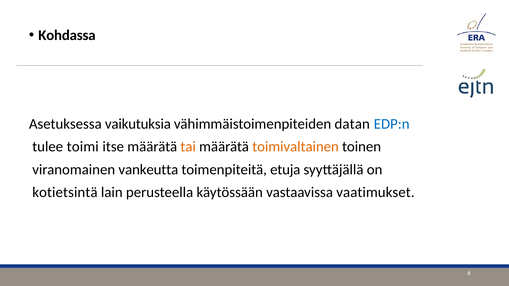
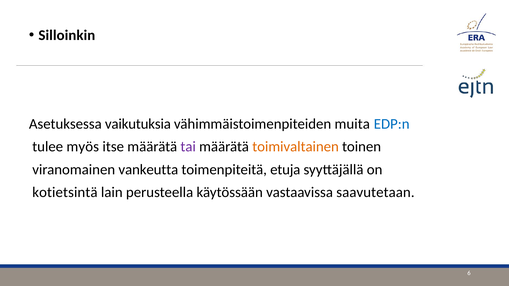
Kohdassa: Kohdassa -> Silloinkin (67, 35)
datan: datan -> muita (352, 124)
toimi: toimi -> myös (83, 147)
tai colour: orange -> purple (188, 147)
vaatimukset: vaatimukset -> saavutetaan (375, 193)
